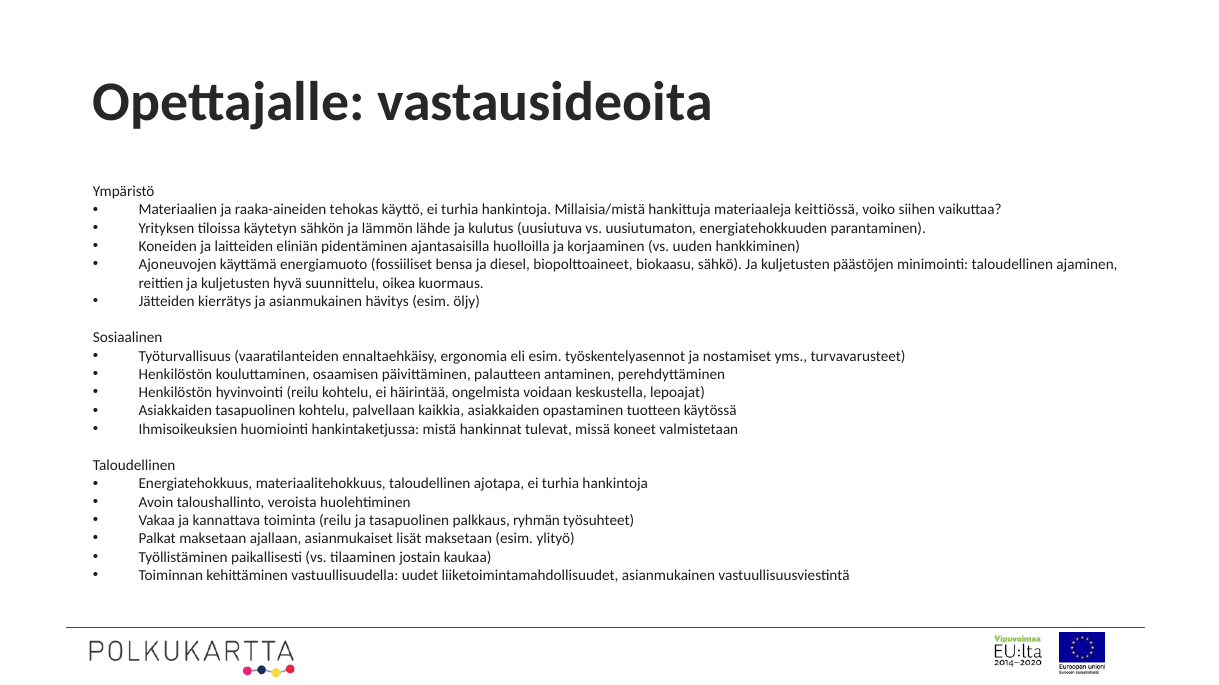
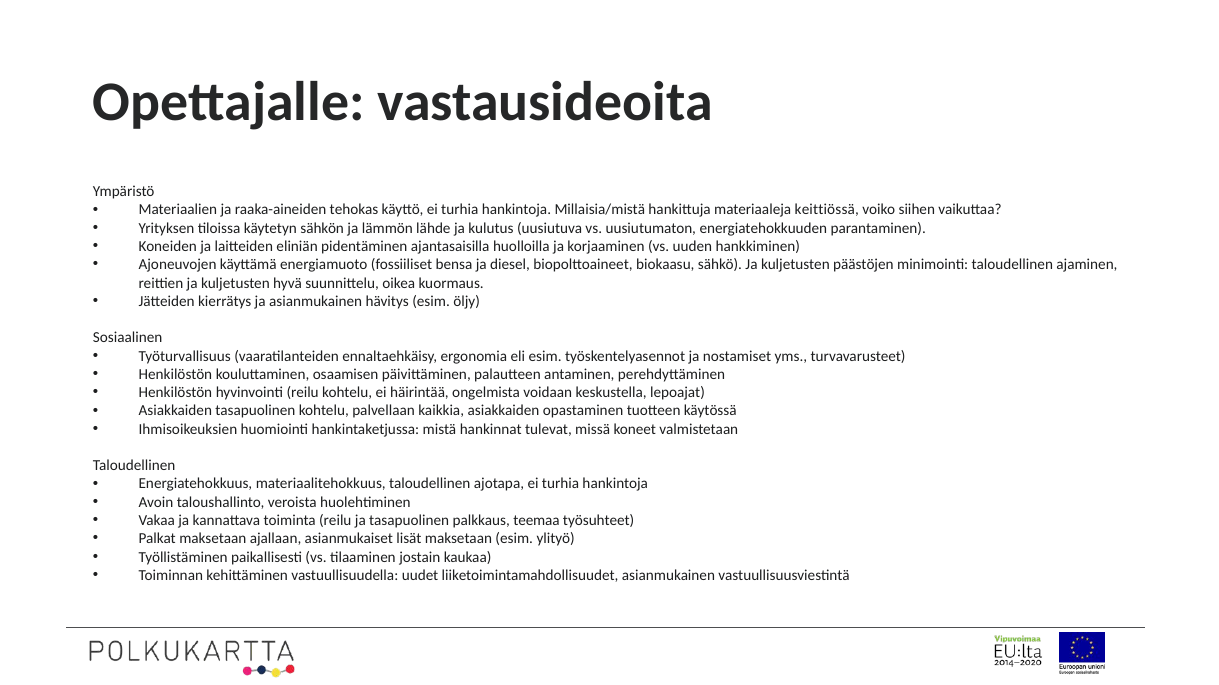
ryhmän: ryhmän -> teemaa (537, 521)
